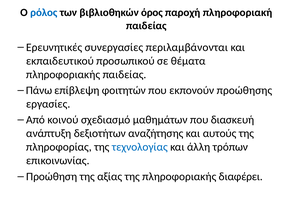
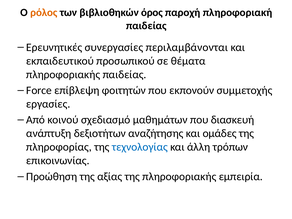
ρόλος colour: blue -> orange (44, 13)
Πάνω: Πάνω -> Force (39, 90)
προώθησης: προώθησης -> συμμετοχής (244, 90)
αυτούς: αυτούς -> ομάδες (220, 133)
διαφέρει: διαφέρει -> εμπειρία (241, 176)
